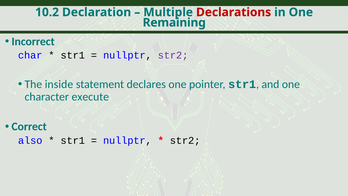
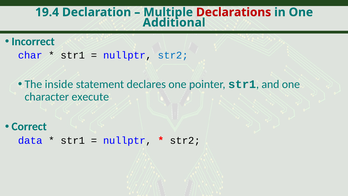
10.2: 10.2 -> 19.4 (47, 12)
Remaining: Remaining -> Additional (174, 23)
str2 colour: purple -> blue (173, 55)
also: also -> data (30, 140)
